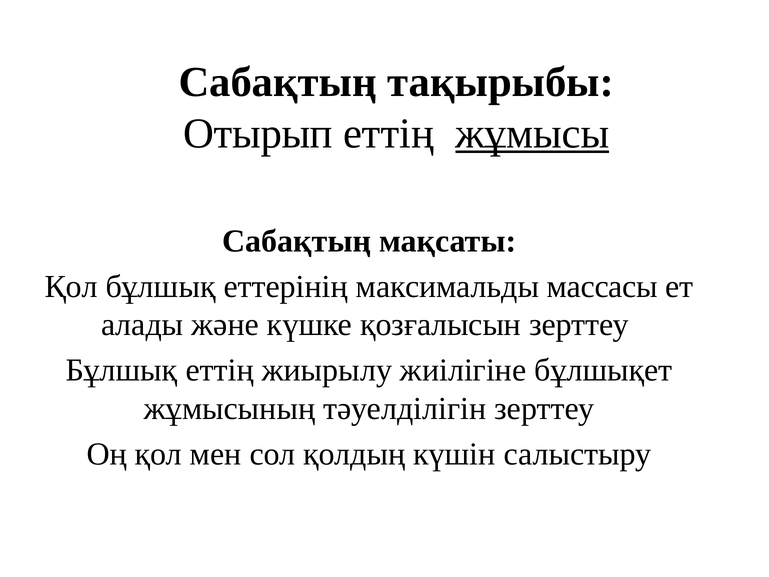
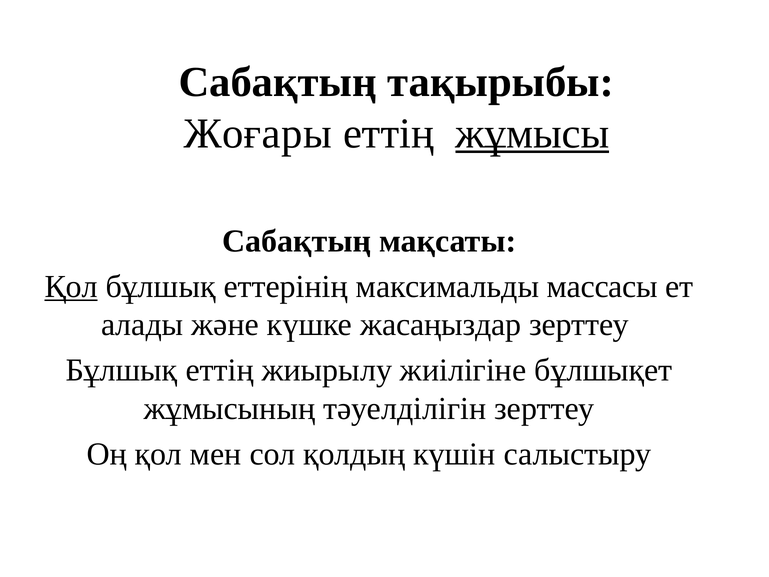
Отырып: Отырып -> Жоғары (258, 133)
Қол underline: none -> present (71, 286)
қозғалысын: қозғалысын -> жасаңыздар (441, 325)
